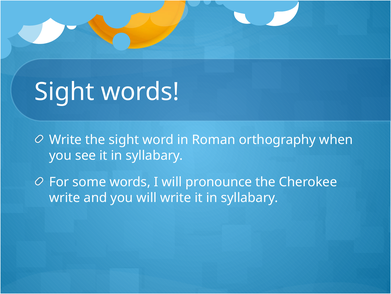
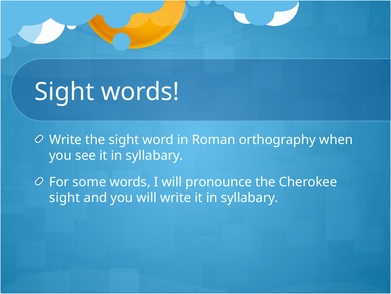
write: write -> sight (65, 197)
